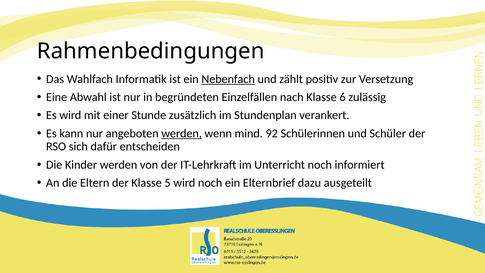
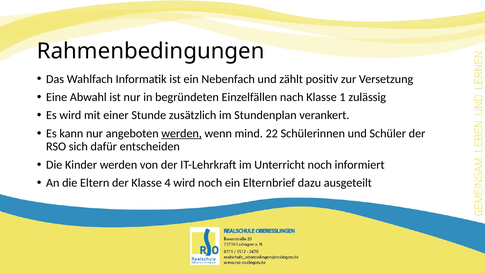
Nebenfach underline: present -> none (228, 79)
6: 6 -> 1 (343, 97)
92: 92 -> 22 (272, 133)
5: 5 -> 4 (168, 183)
